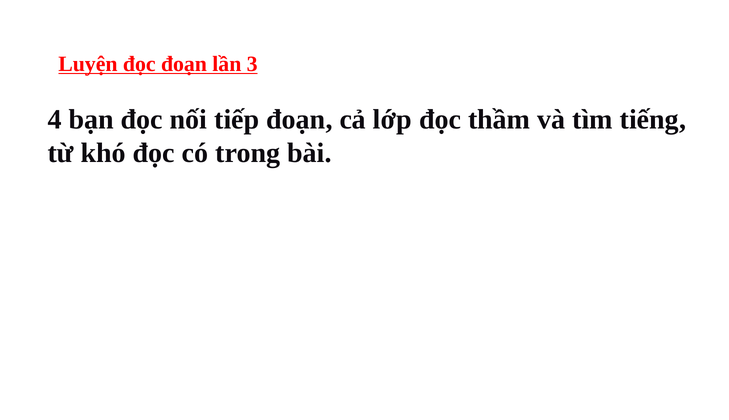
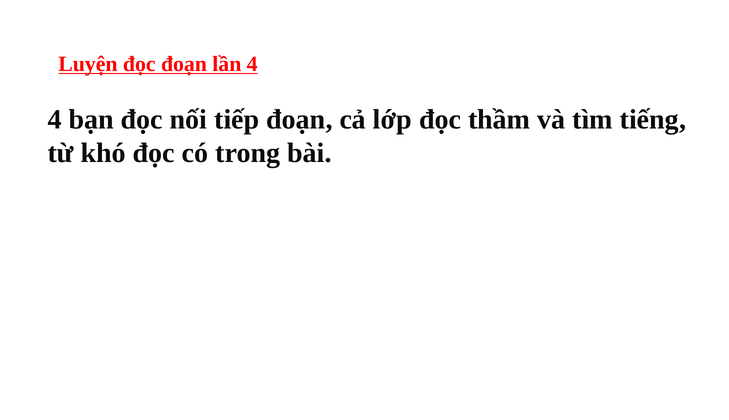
lần 3: 3 -> 4 (252, 64)
